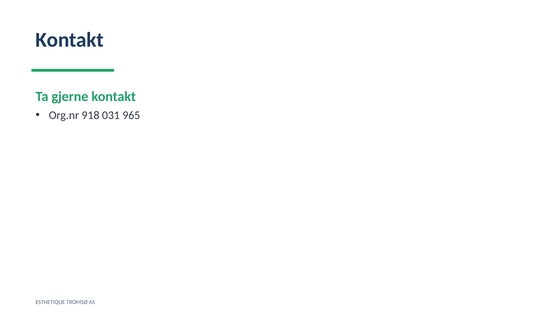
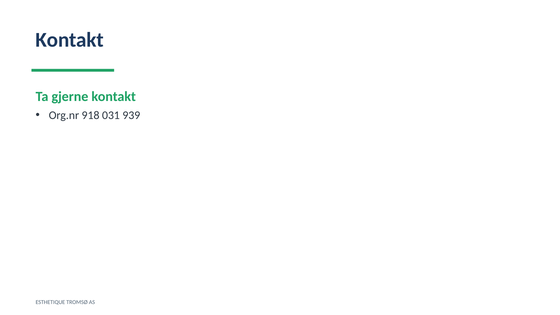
965: 965 -> 939 (131, 115)
